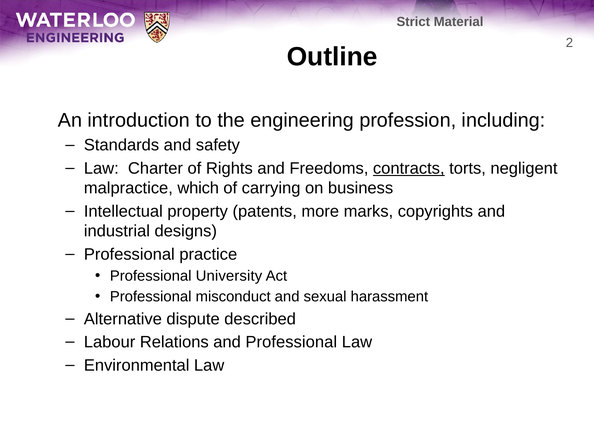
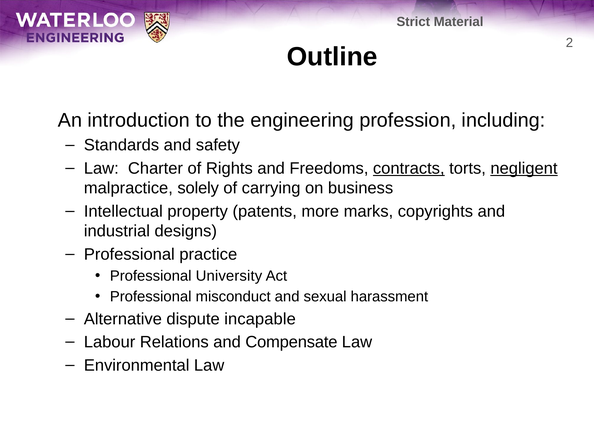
negligent underline: none -> present (524, 168)
which: which -> solely (198, 188)
described: described -> incapable (260, 319)
and Professional: Professional -> Compensate (291, 342)
